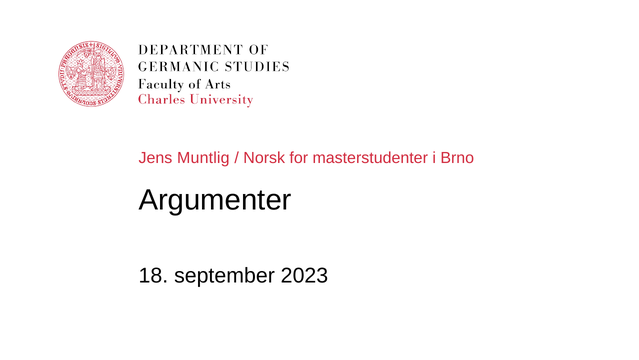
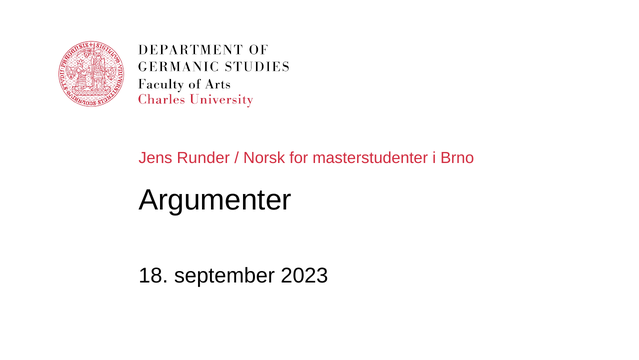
Muntlig: Muntlig -> Runder (203, 158)
